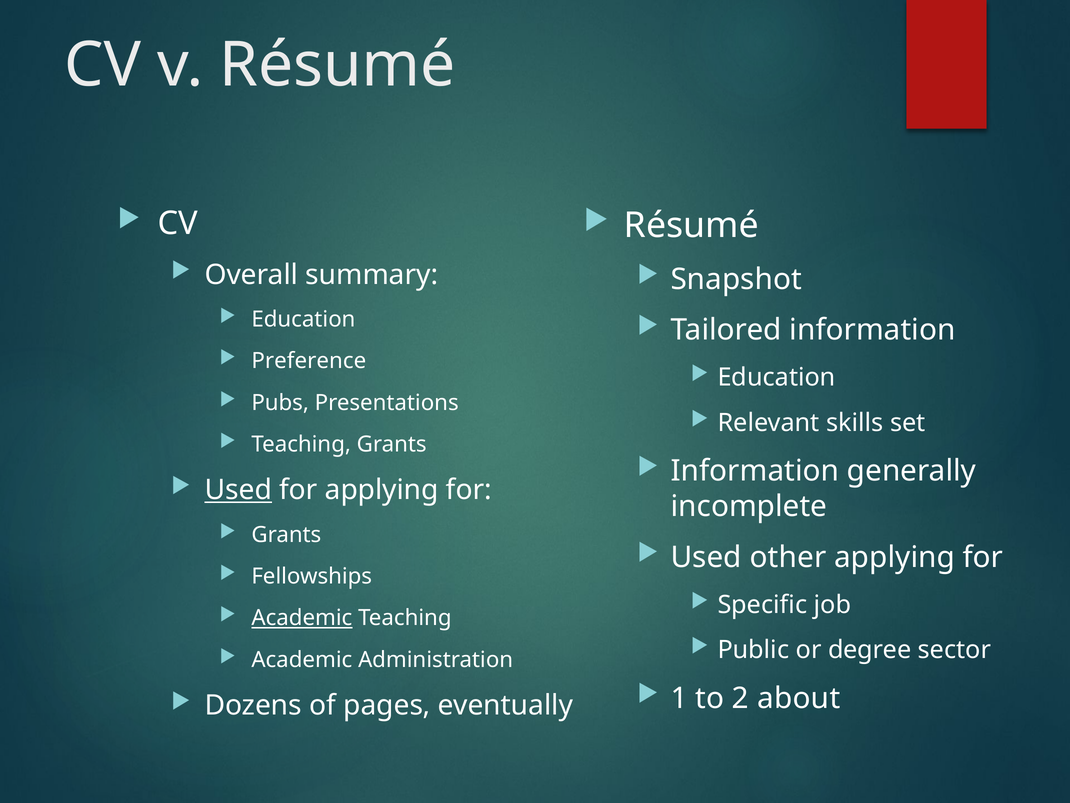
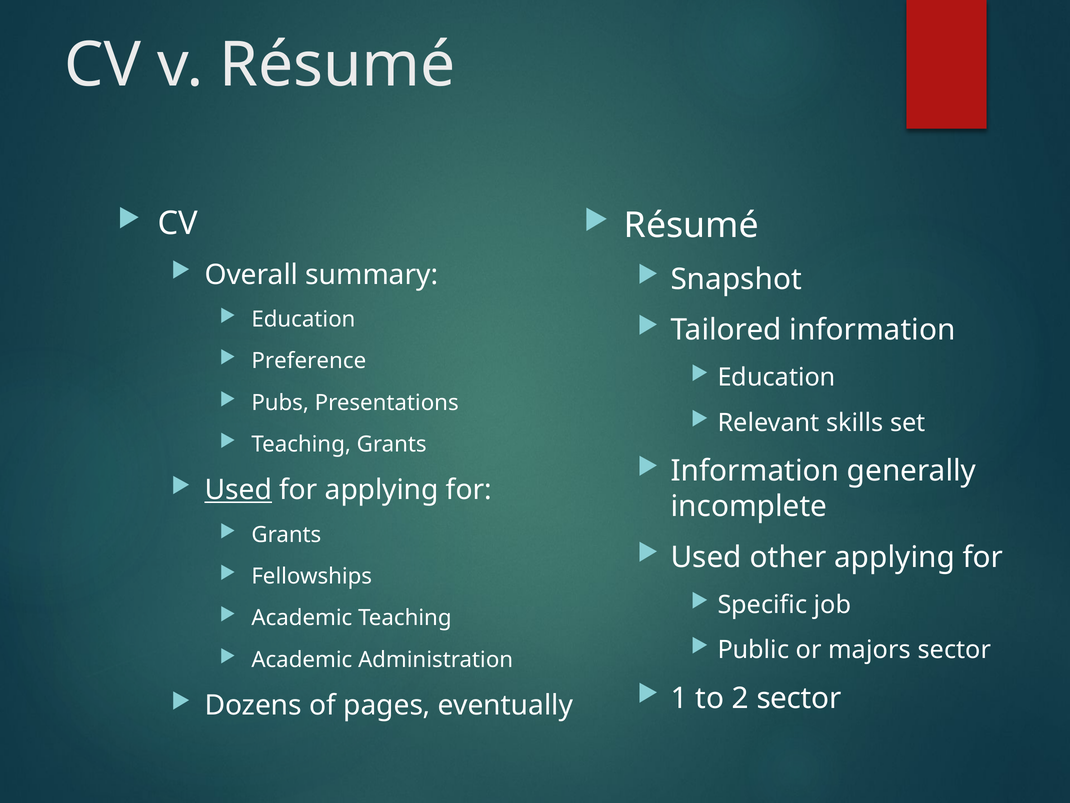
Academic underline: present -> none (302, 618)
degree: degree -> majors (869, 650)
2 about: about -> sector (799, 698)
